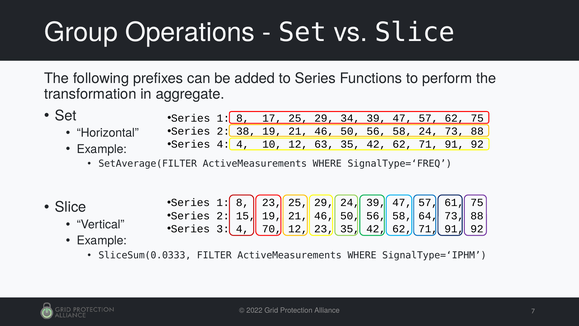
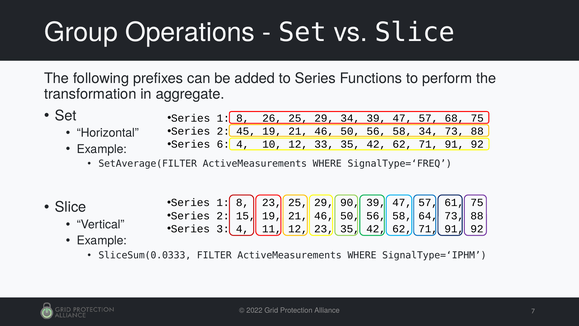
17: 17 -> 26 (272, 118)
57 62: 62 -> 68 (454, 118)
38: 38 -> 45 (246, 131)
58 24: 24 -> 34 (428, 131)
Series 4: 4 -> 6 (223, 144)
63: 63 -> 33 (324, 144)
29 24: 24 -> 90 (350, 203)
70: 70 -> 11 (272, 229)
